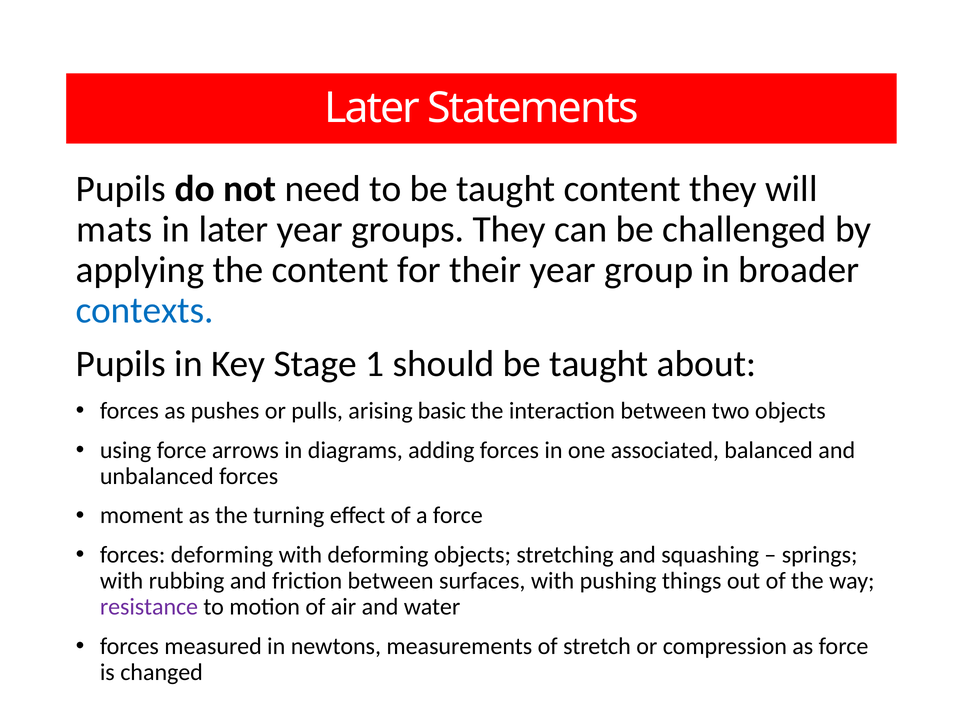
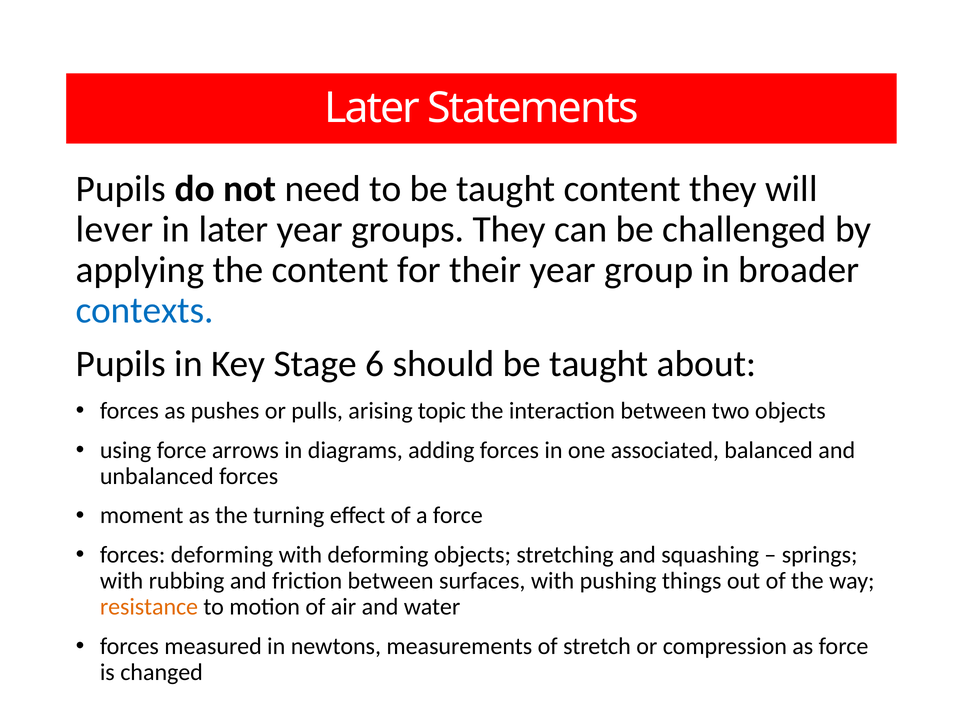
mats: mats -> lever (115, 229)
1: 1 -> 6 (375, 364)
basic: basic -> topic (442, 411)
resistance colour: purple -> orange (149, 607)
